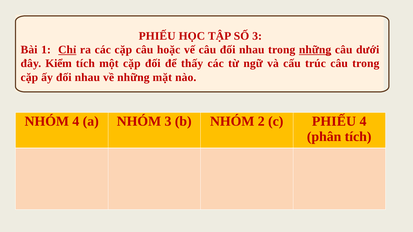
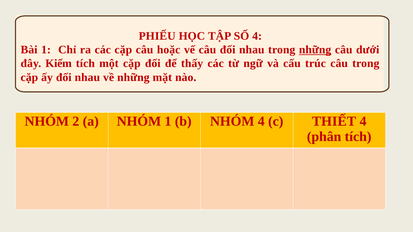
SỐ 3: 3 -> 4 (257, 36)
Chỉ underline: present -> none (67, 50)
NHÓM 4: 4 -> 2 (76, 121)
NHÓM 3: 3 -> 1 (168, 121)
NHÓM 2: 2 -> 4 (261, 121)
c PHIẾU: PHIẾU -> THIẾT (334, 121)
